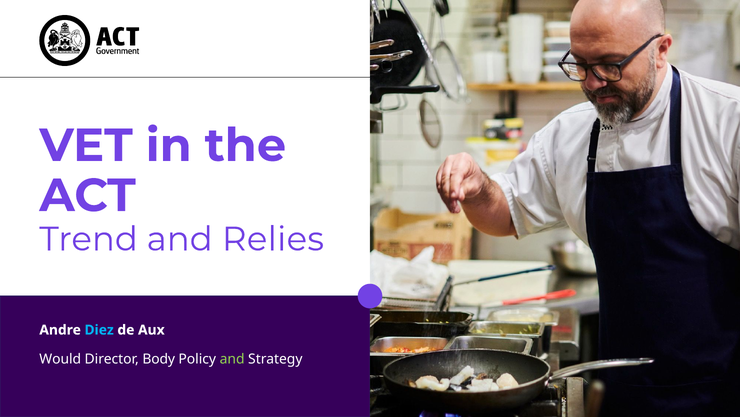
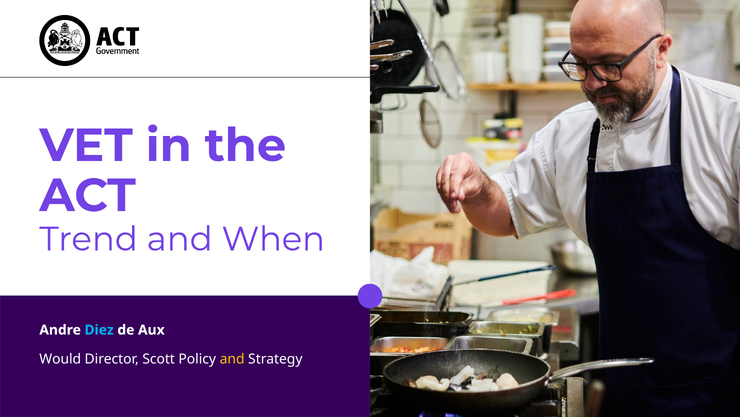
Relies: Relies -> When (273, 239)
Body: Body -> Scott (159, 358)
and colour: light green -> yellow (232, 358)
